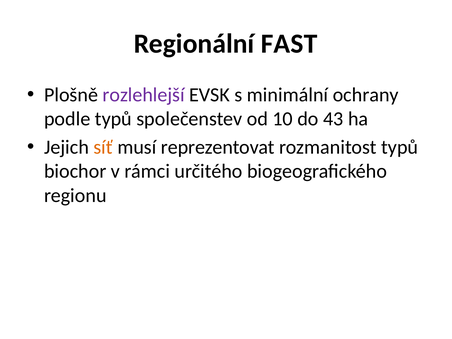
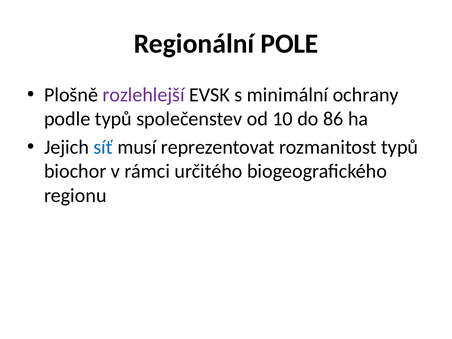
FAST: FAST -> POLE (289, 44)
43: 43 -> 86 (333, 119)
síť colour: orange -> blue (103, 147)
